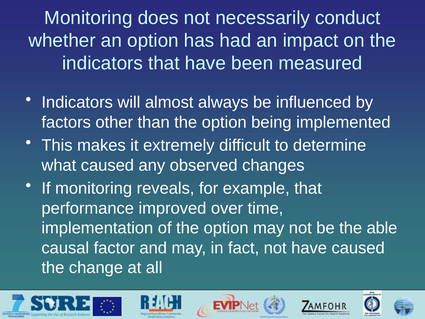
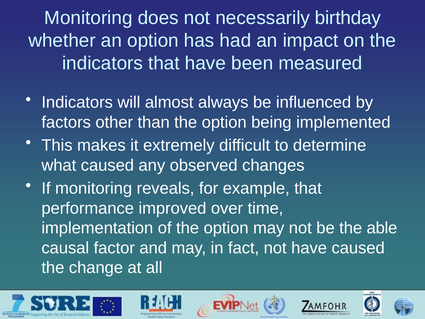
conduct: conduct -> birthday (348, 18)
